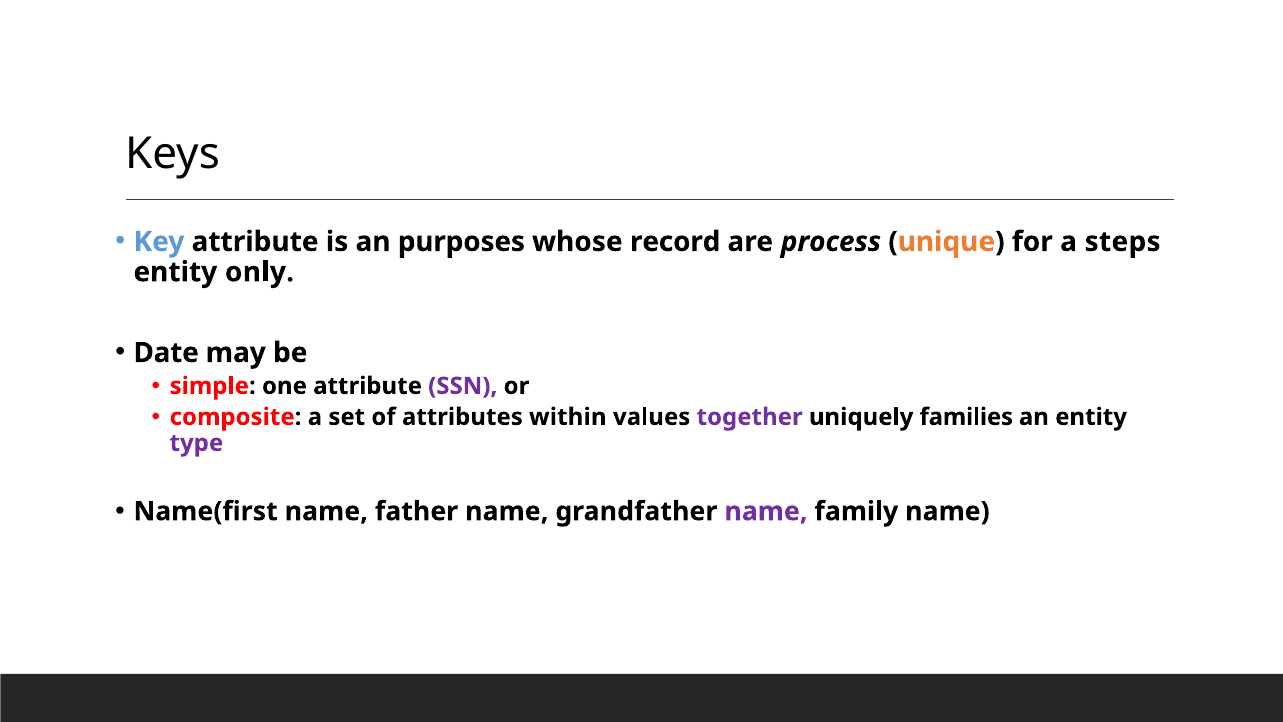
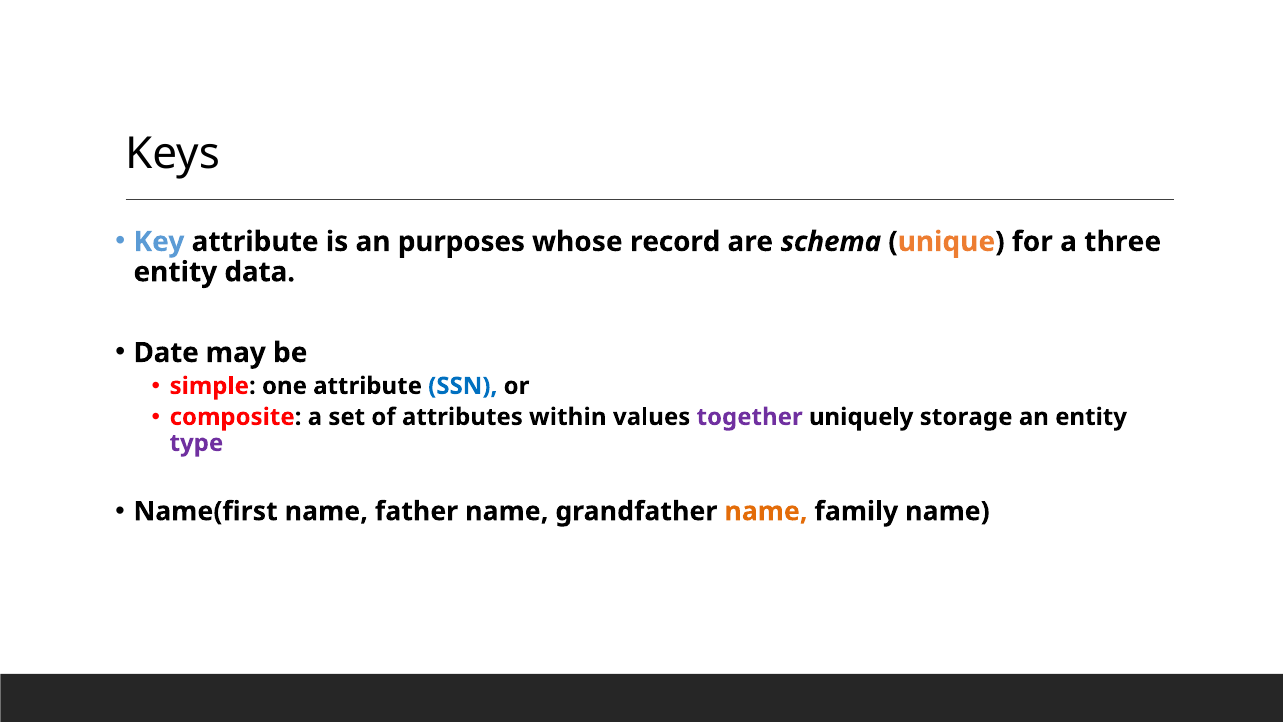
process: process -> schema (831, 242)
steps: steps -> three (1123, 242)
only: only -> data (260, 272)
SSN colour: purple -> blue (463, 386)
families: families -> storage (966, 417)
name colour: purple -> orange (766, 511)
